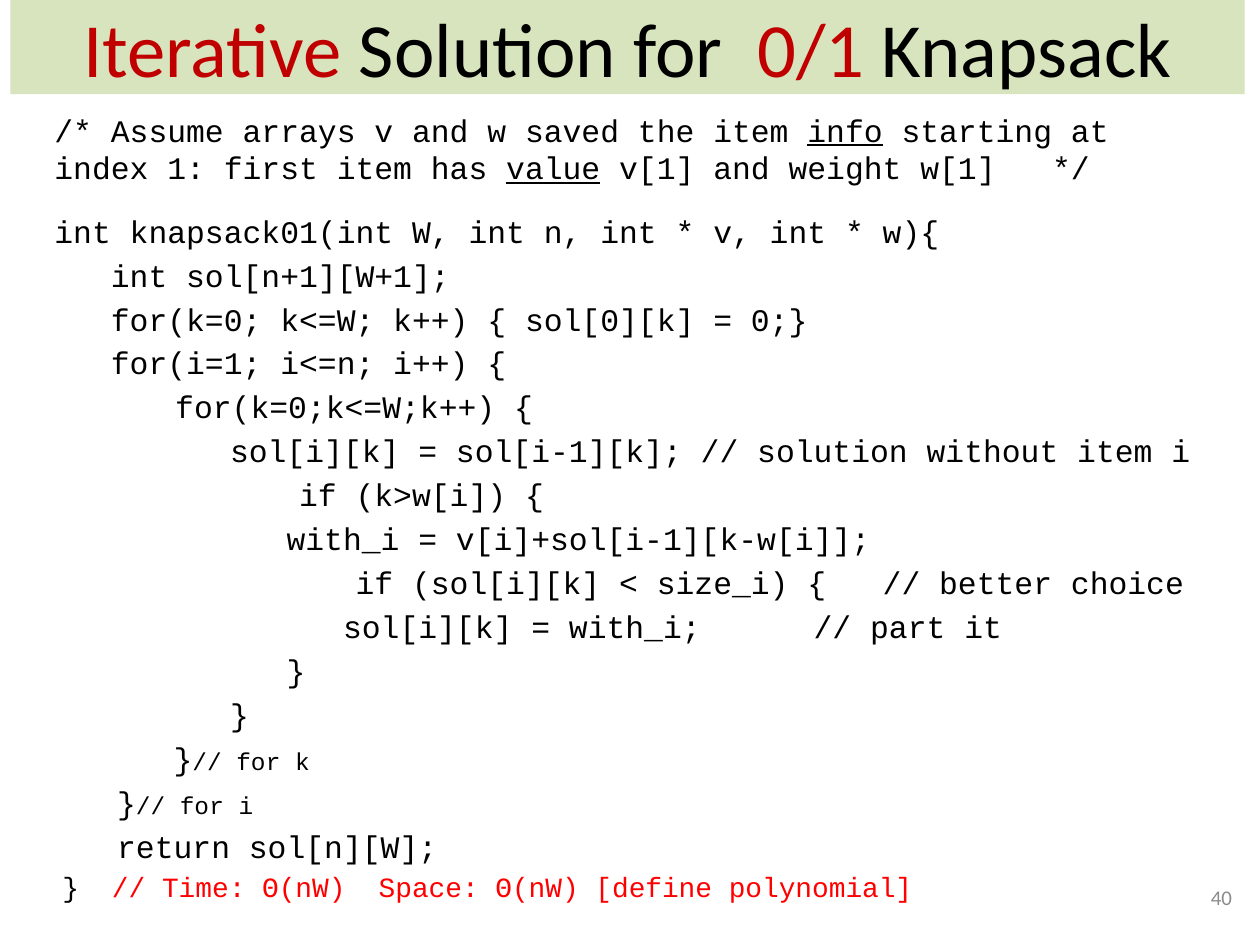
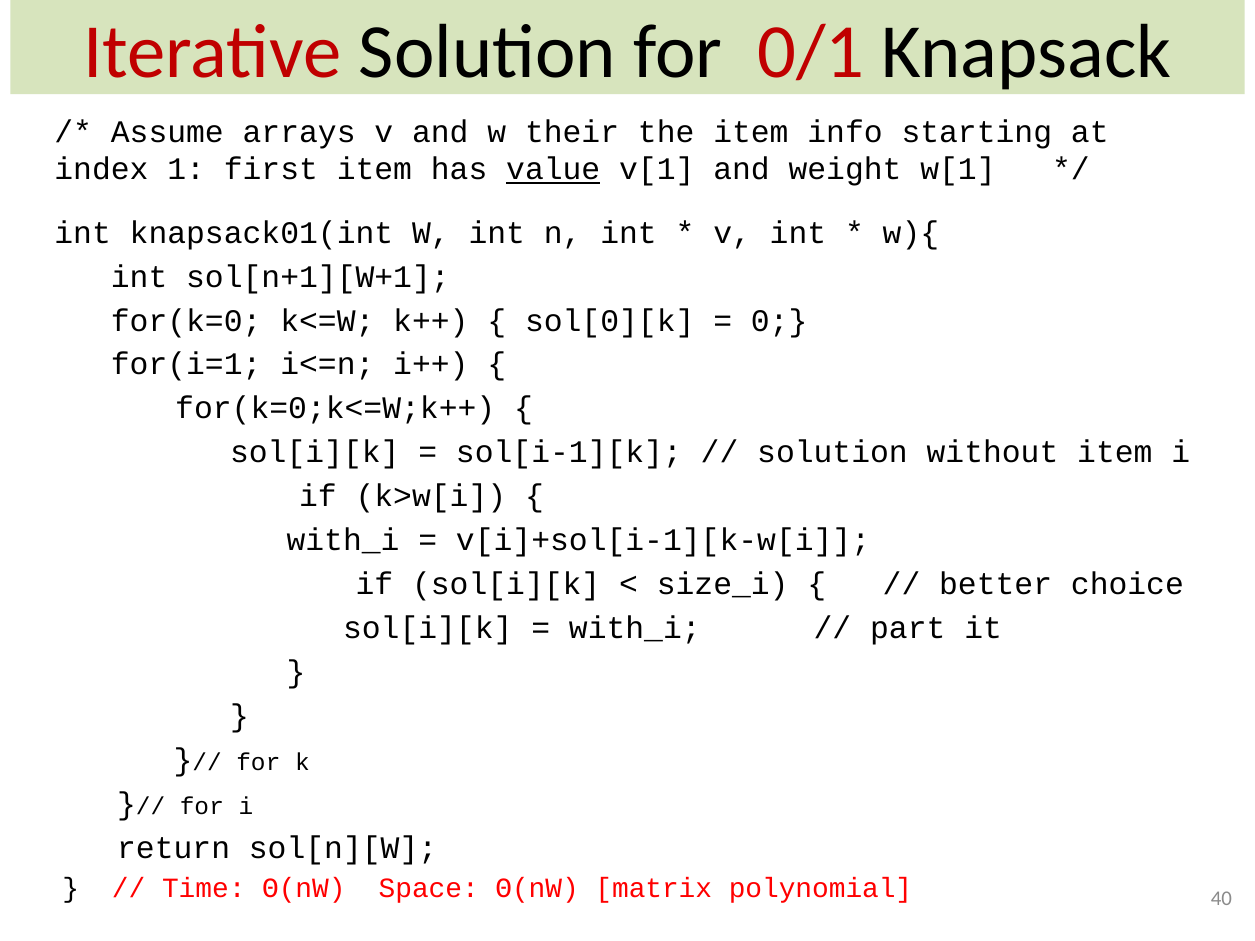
saved: saved -> their (572, 132)
info underline: present -> none (845, 132)
define: define -> matrix (654, 889)
